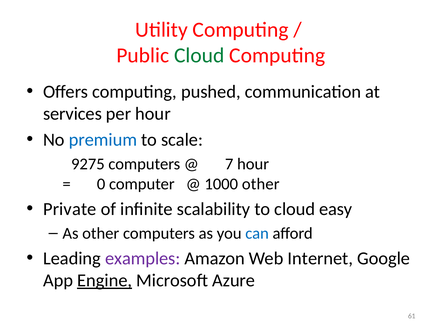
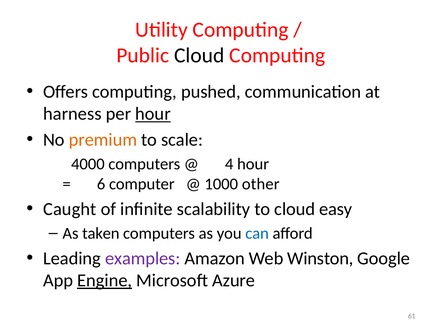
Cloud colour: green -> black (199, 56)
services: services -> harness (72, 114)
hour underline: none -> present (153, 114)
premium colour: blue -> orange (103, 140)
9275: 9275 -> 4000 (88, 164)
7: 7 -> 4 (229, 164)
0: 0 -> 6 (101, 184)
Private: Private -> Caught (70, 209)
As other: other -> taken (101, 234)
Internet: Internet -> Winston (320, 259)
